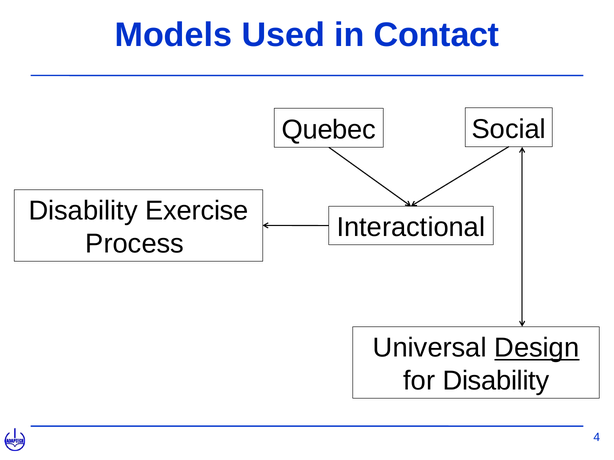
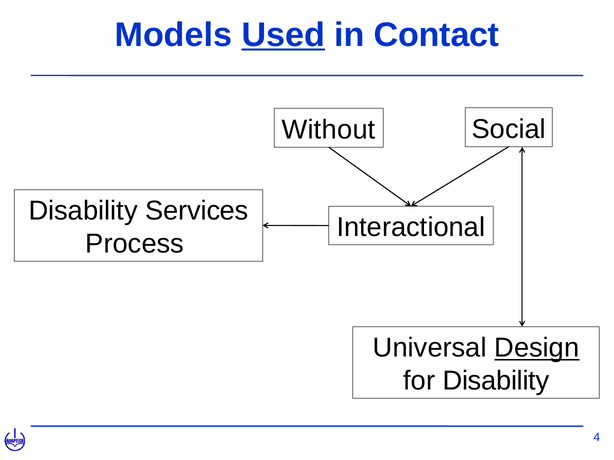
Used underline: none -> present (283, 35)
Quebec: Quebec -> Without (329, 130)
Exercise: Exercise -> Services (197, 211)
